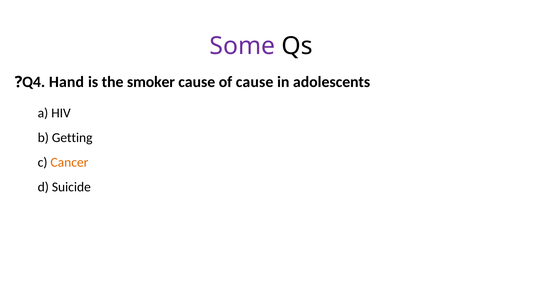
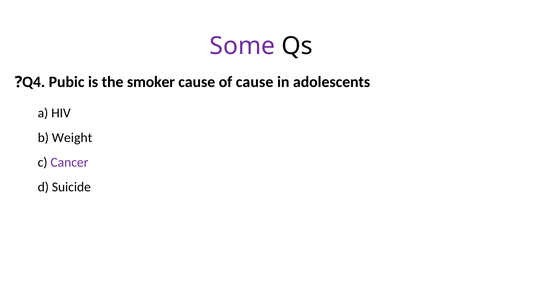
Hand: Hand -> Pubic (67, 82)
Getting: Getting -> Weight (72, 138)
Cancer colour: orange -> purple (69, 162)
